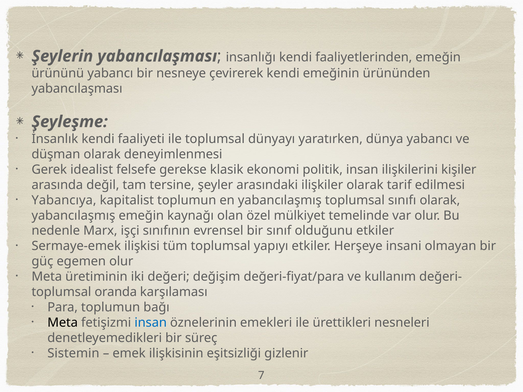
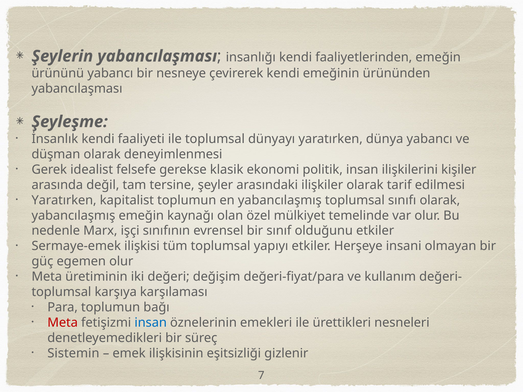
Yabancıya: Yabancıya -> Yaratırken (64, 200)
oranda: oranda -> karşıya (116, 292)
Meta colour: black -> red (63, 323)
